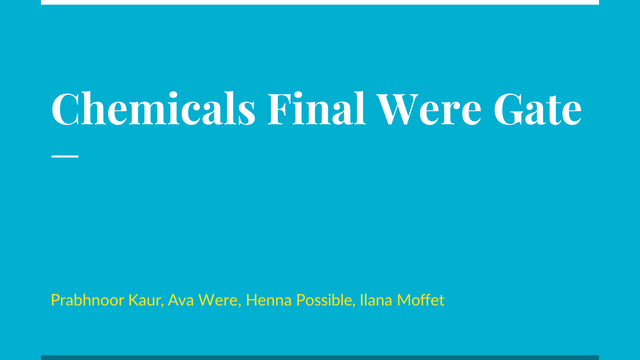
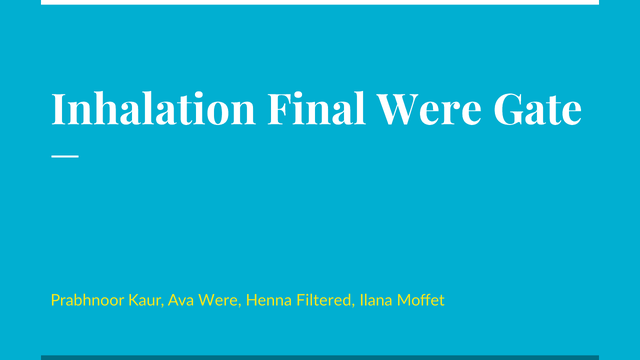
Chemicals: Chemicals -> Inhalation (153, 110)
Possible: Possible -> Filtered (326, 300)
